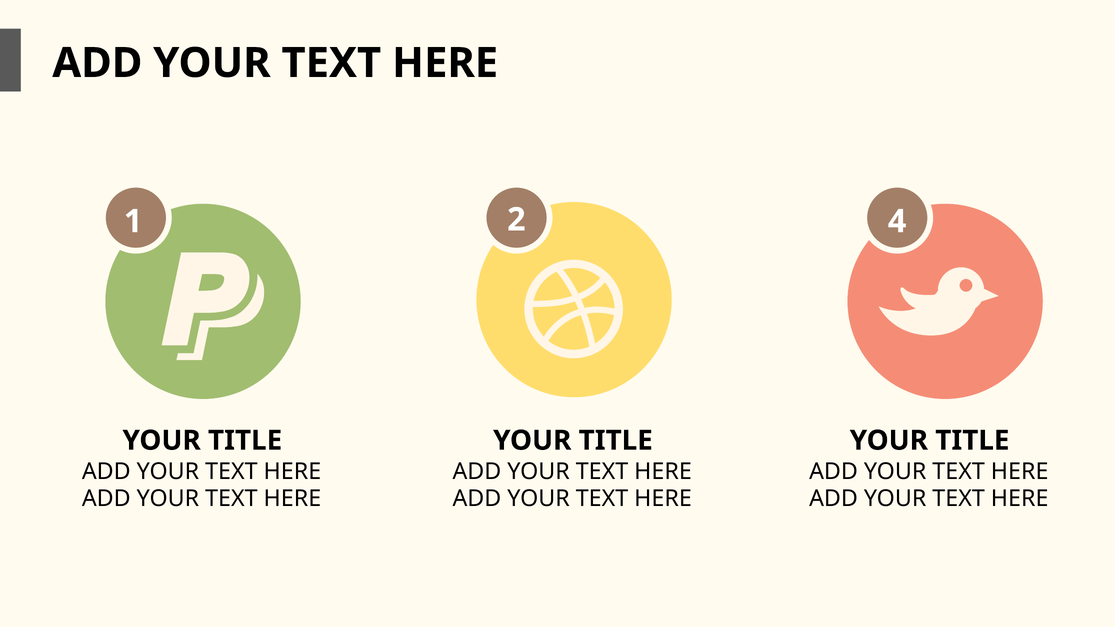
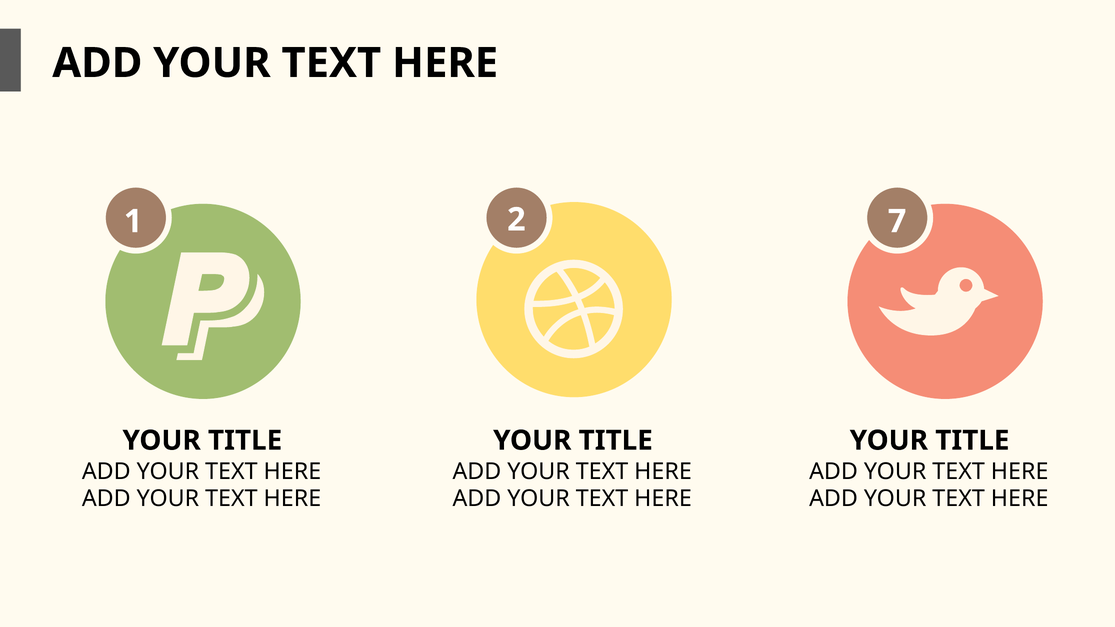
4: 4 -> 7 (897, 221)
